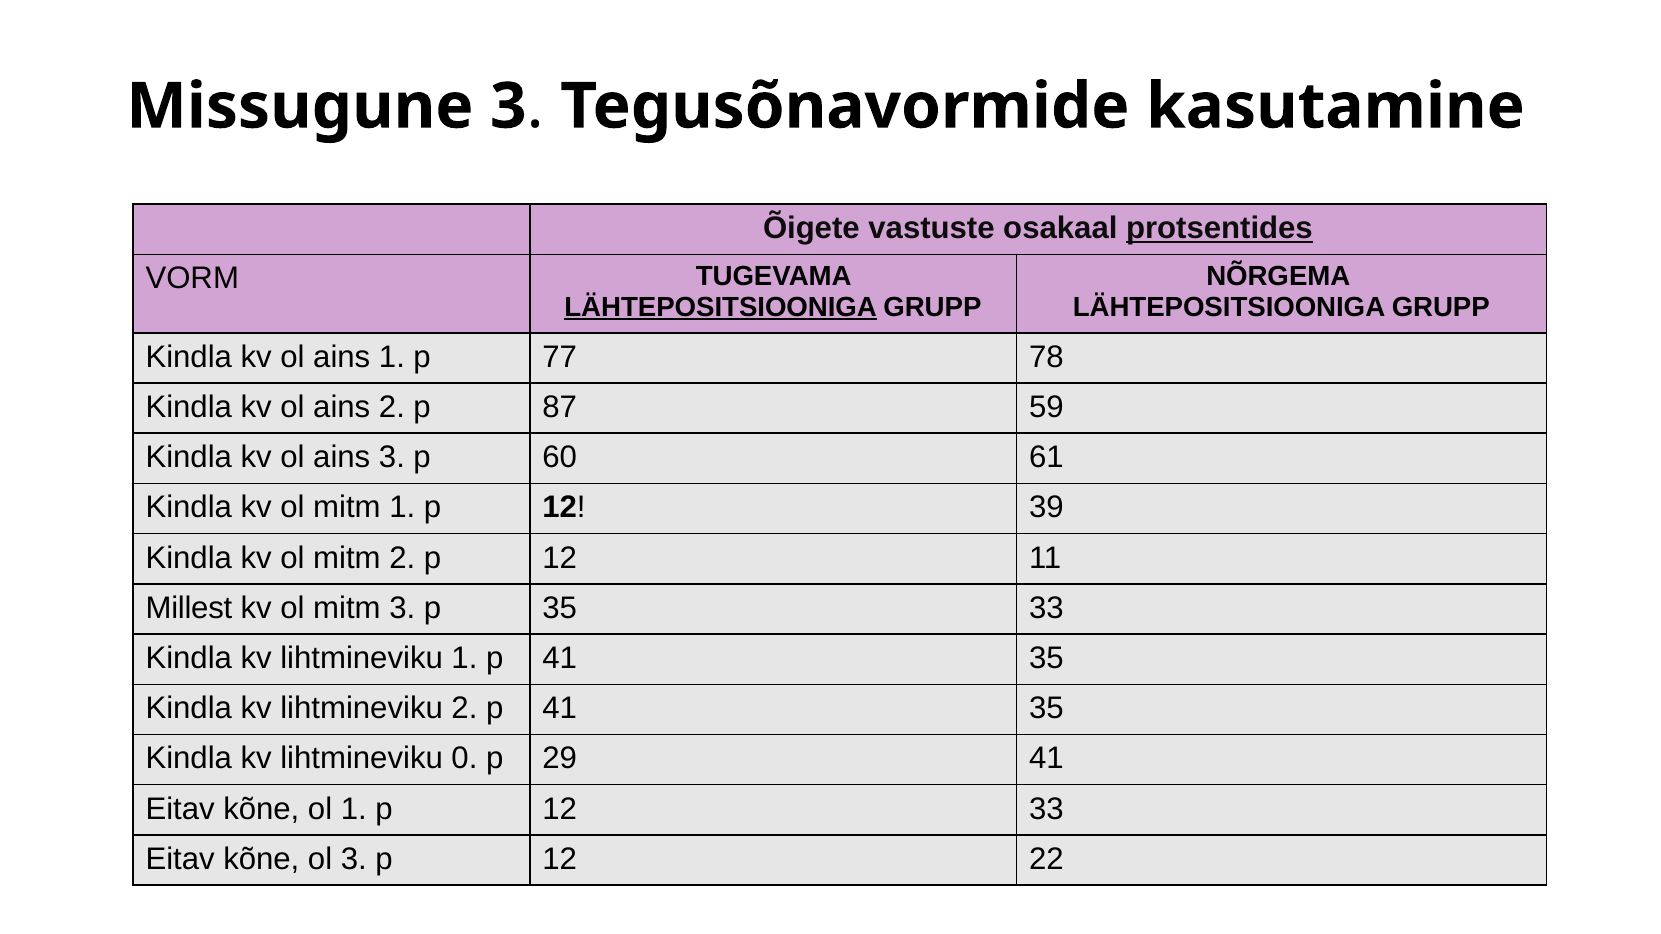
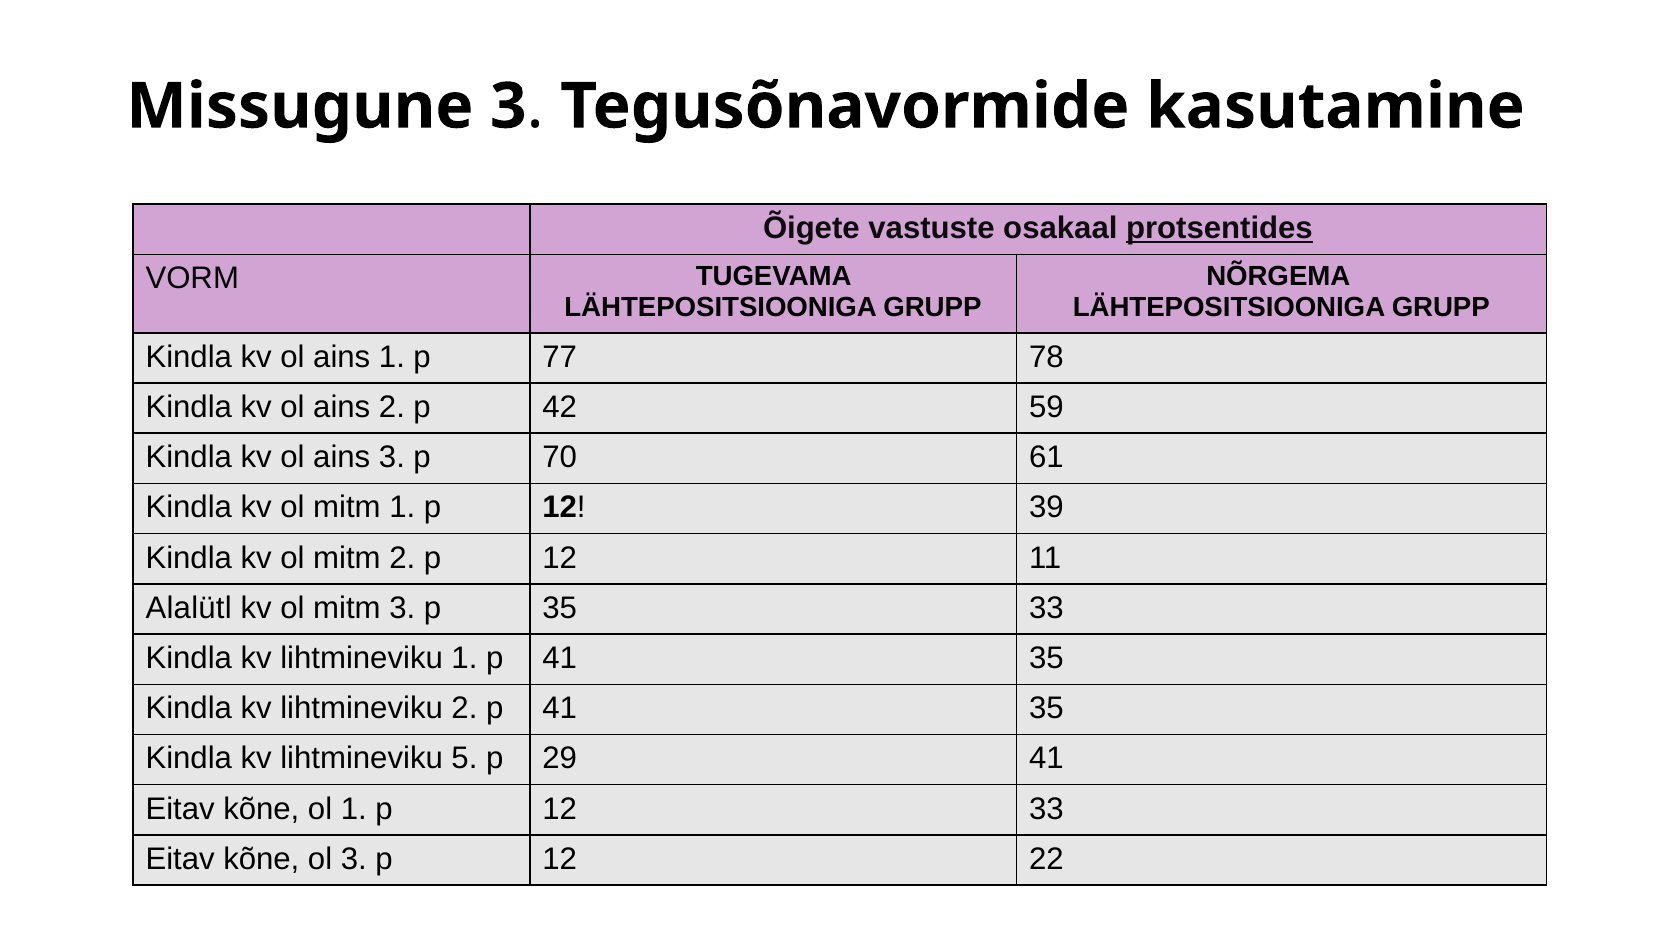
LÄHTEPOSITSIOONIGA underline: present -> none (721, 307)
87: 87 -> 42 (560, 407)
60: 60 -> 70 (560, 458)
Millest: Millest -> Alalütl (189, 608)
0: 0 -> 5 (464, 759)
